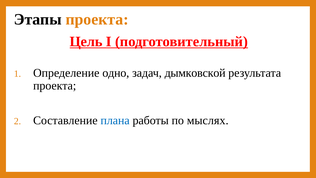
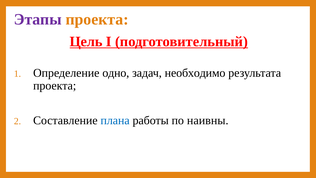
Этапы colour: black -> purple (38, 19)
дымковской: дымковской -> необходимо (195, 73)
мыслях: мыслях -> наивны (208, 120)
